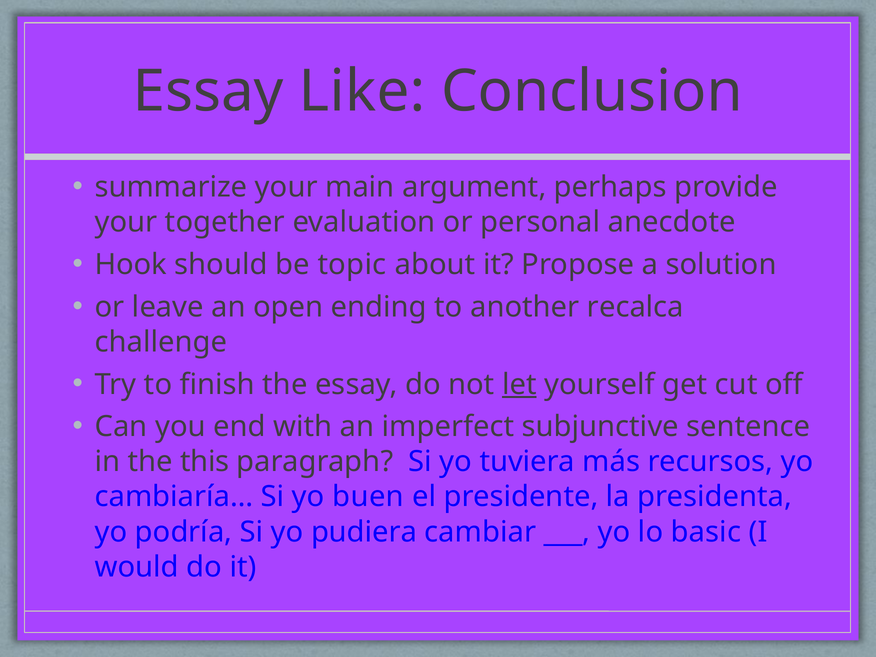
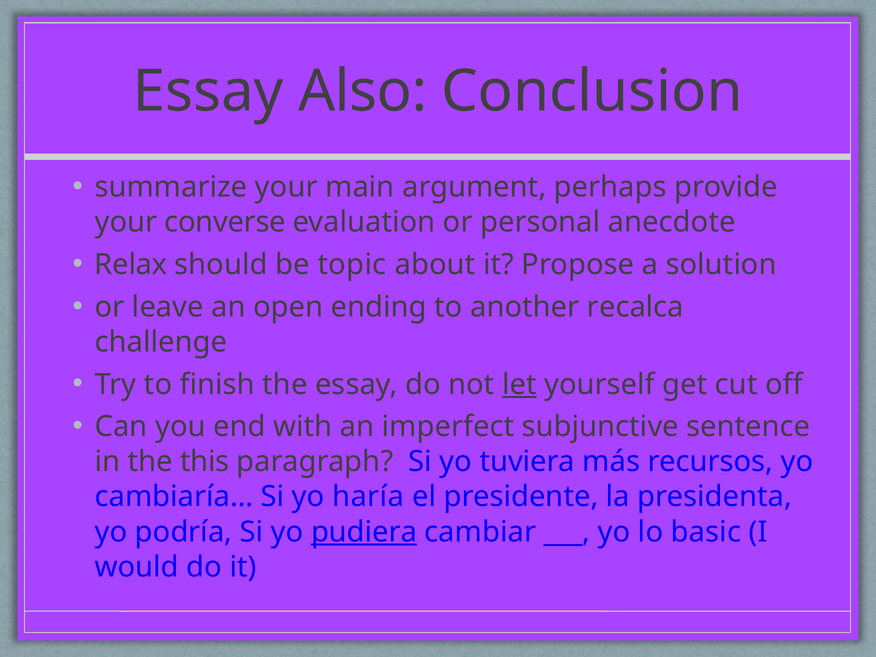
Like: Like -> Also (363, 92)
together: together -> converse (225, 222)
Hook: Hook -> Relax (131, 265)
buen: buen -> haría (368, 497)
pudiera underline: none -> present (364, 532)
